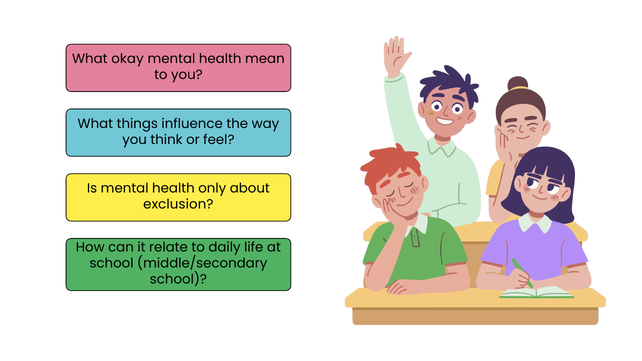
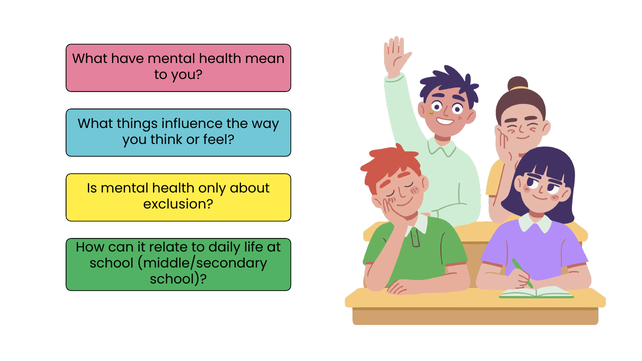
okay: okay -> have (128, 59)
